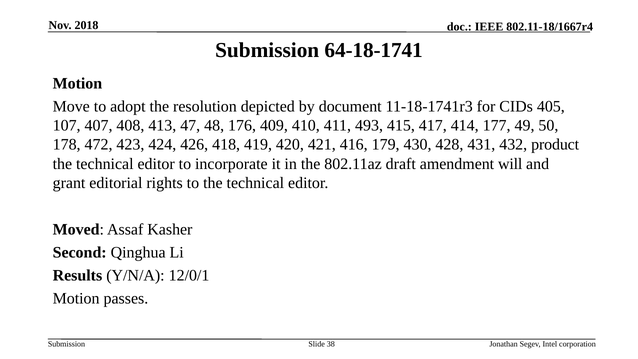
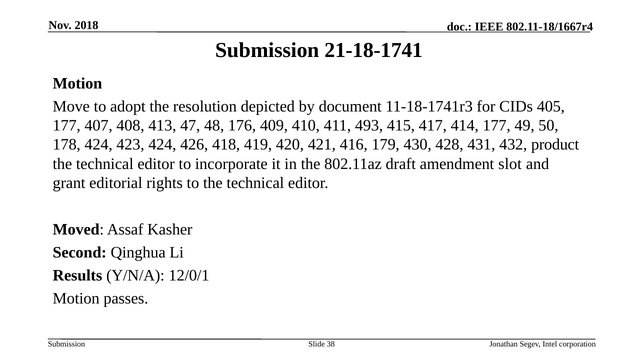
64-18-1741: 64-18-1741 -> 21-18-1741 (374, 50)
107: 107 -> 177 (67, 126)
178 472: 472 -> 424 (99, 145)
will: will -> slot (510, 164)
